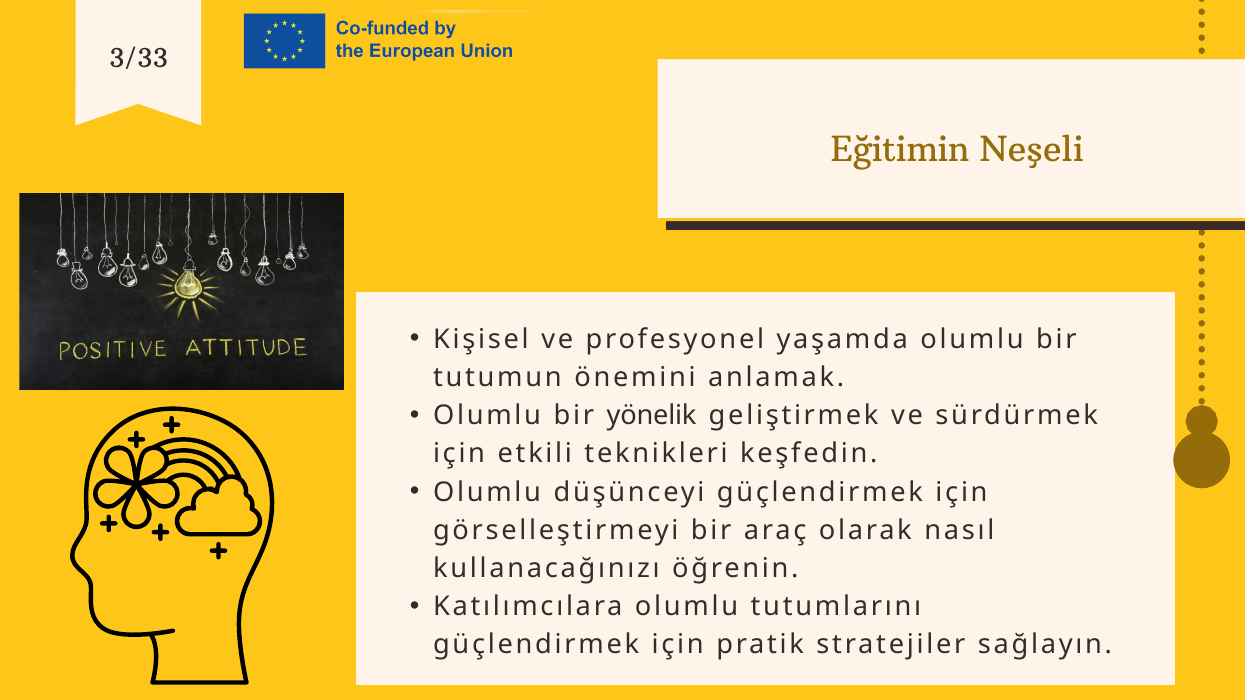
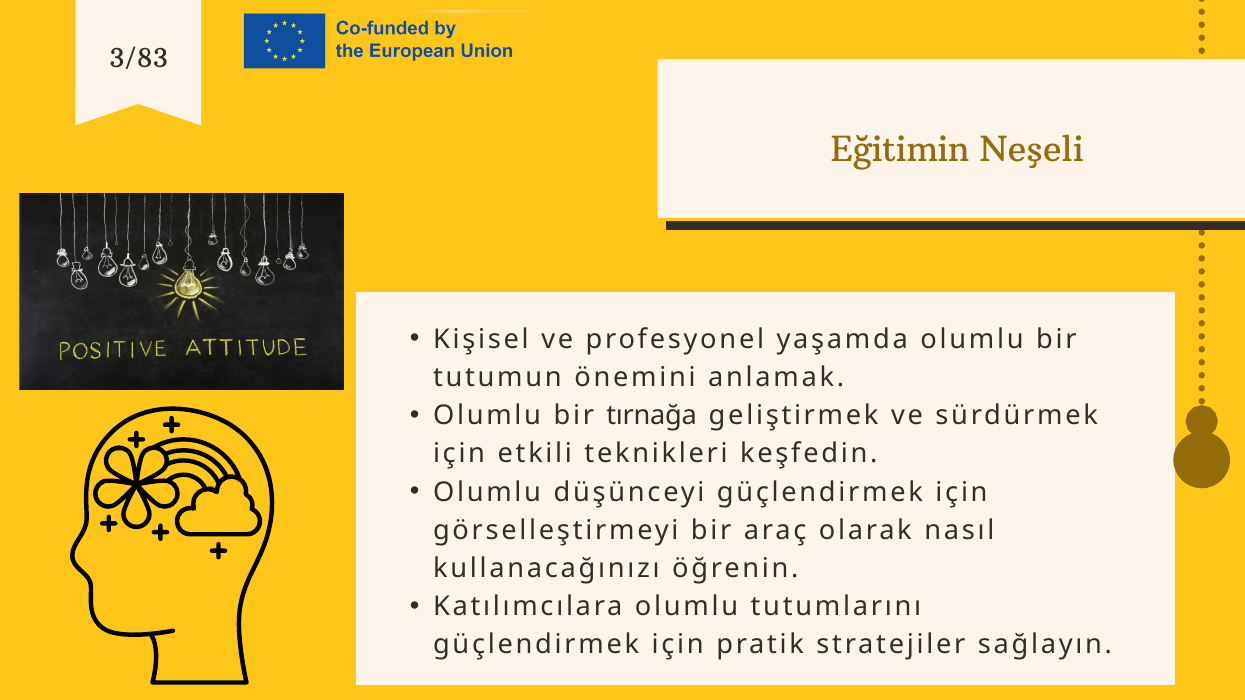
3/33: 3/33 -> 3/83 (138, 59)
yönelik: yönelik -> tırnağa (652, 416)
